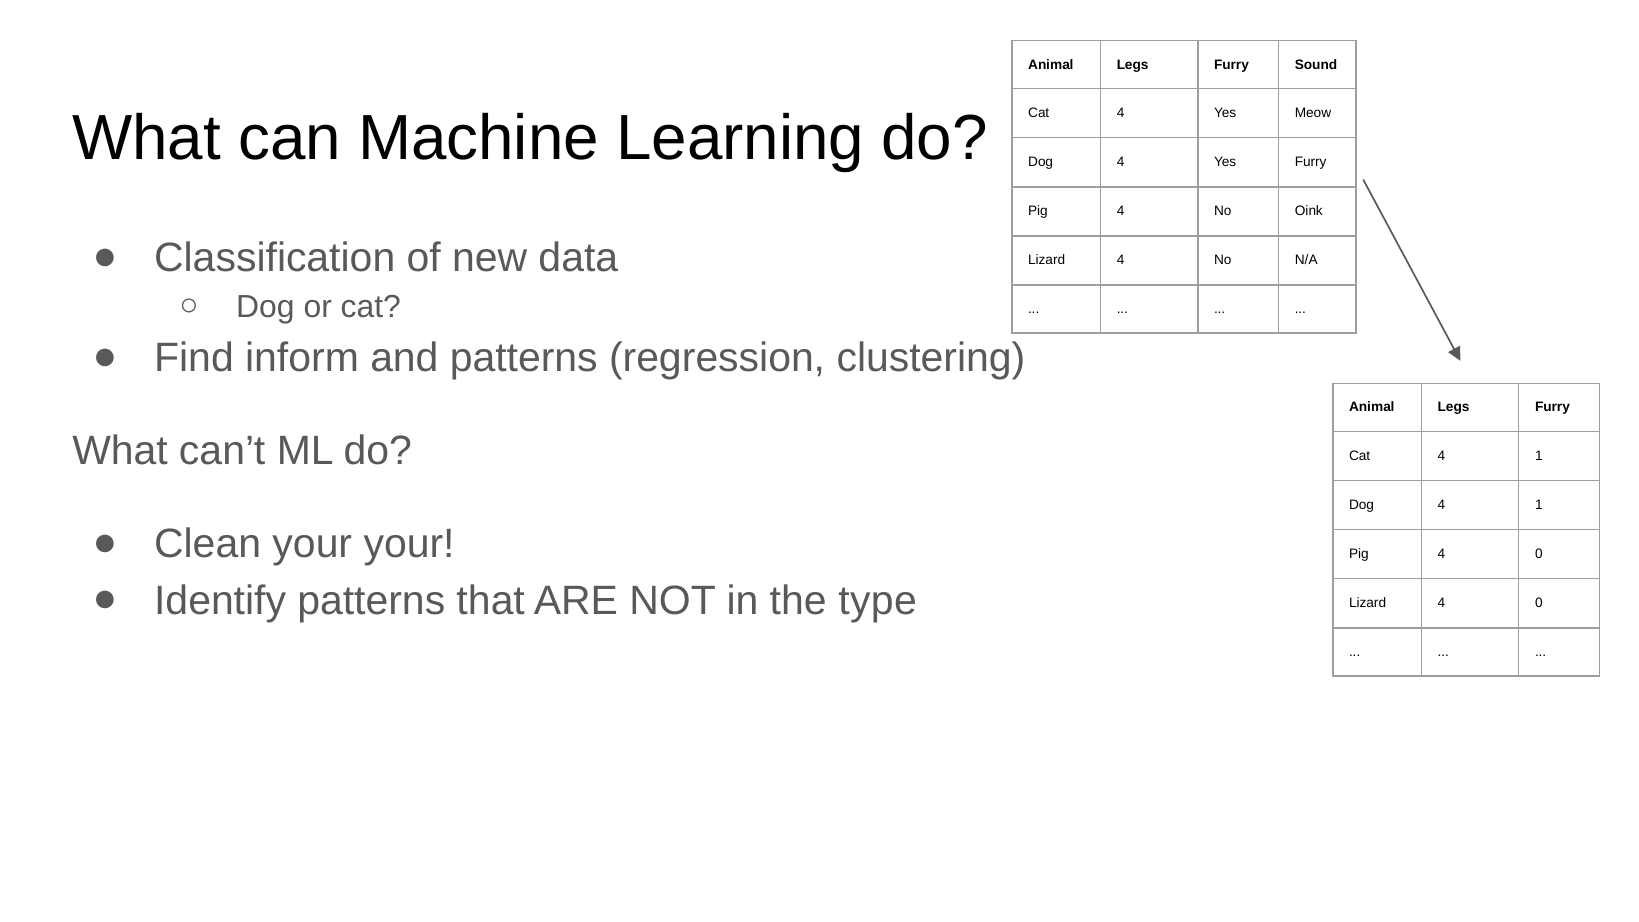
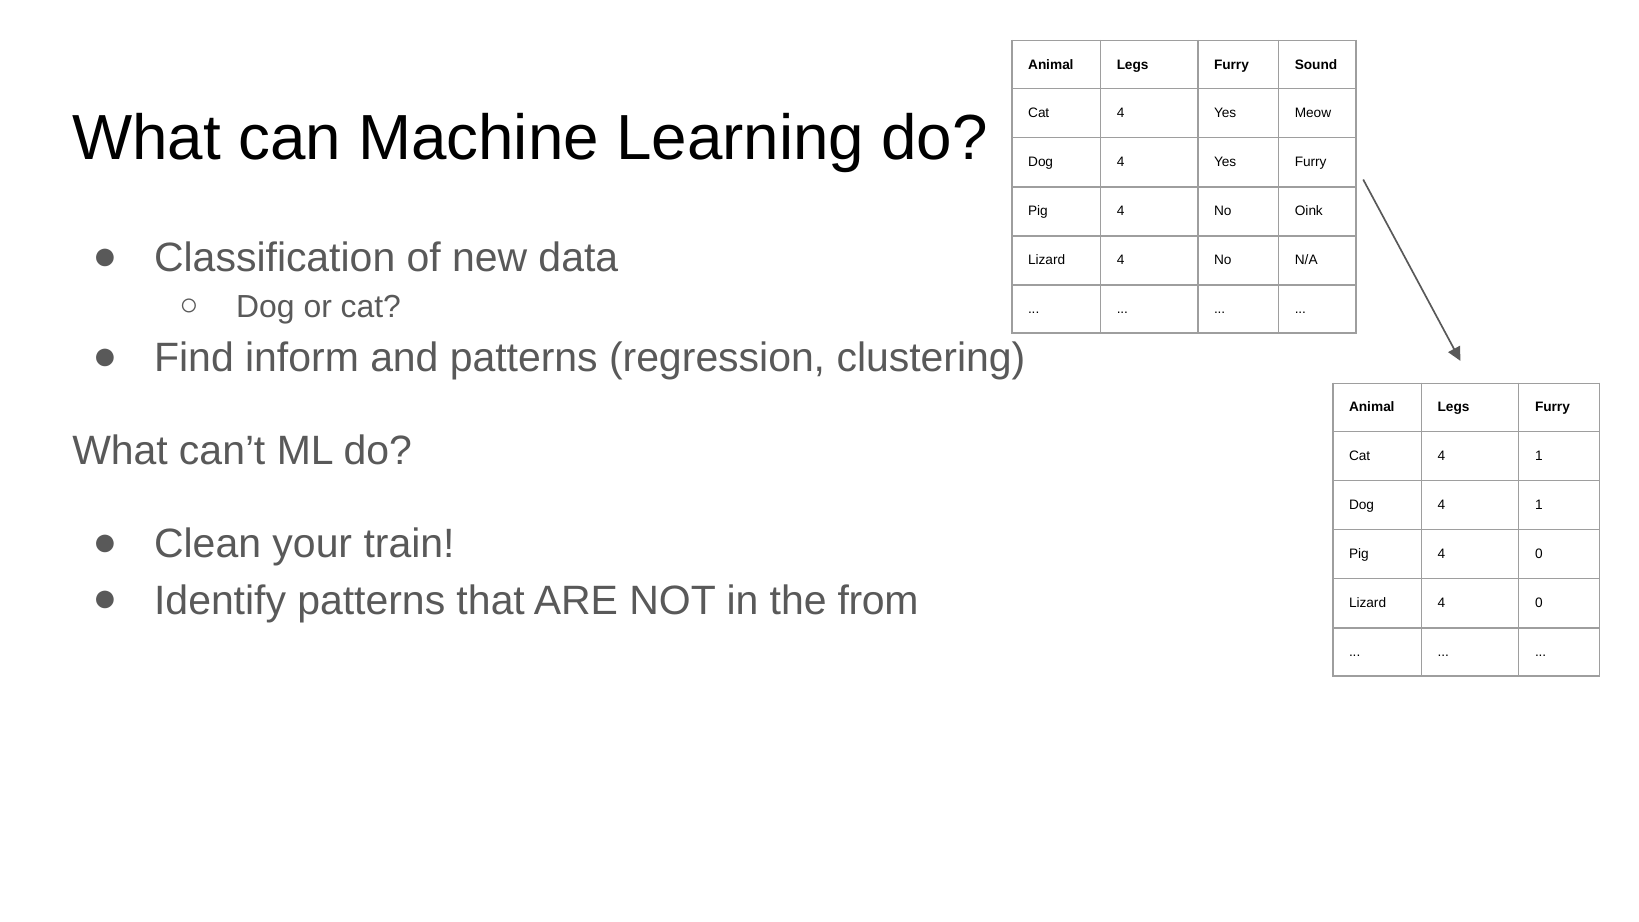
your your: your -> train (409, 544)
type: type -> from (878, 601)
